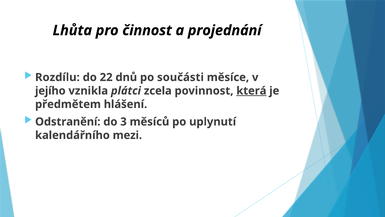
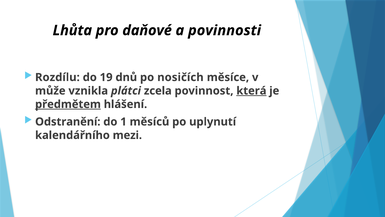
činnost: činnost -> daňové (147, 30)
projednání: projednání -> povinnosti (225, 30)
22: 22 -> 19 (106, 77)
součásti: součásti -> nosičích (180, 77)
jejího: jejího -> může (50, 91)
předmětem underline: none -> present (68, 104)
3: 3 -> 1 (123, 122)
